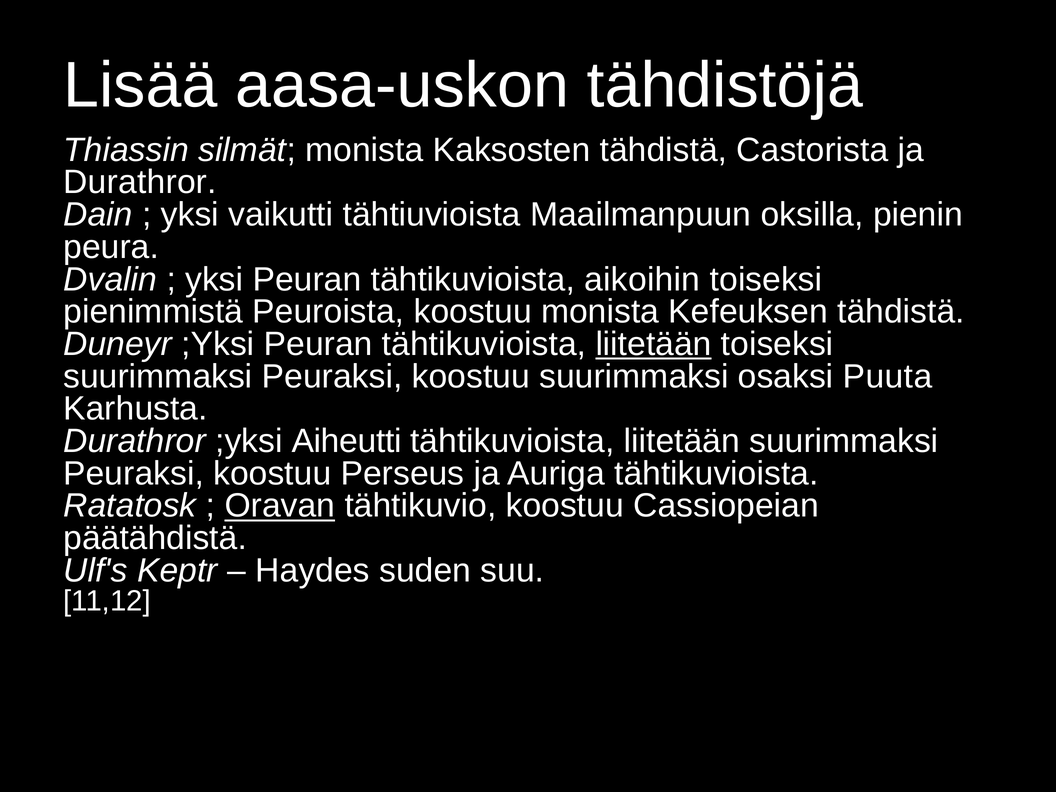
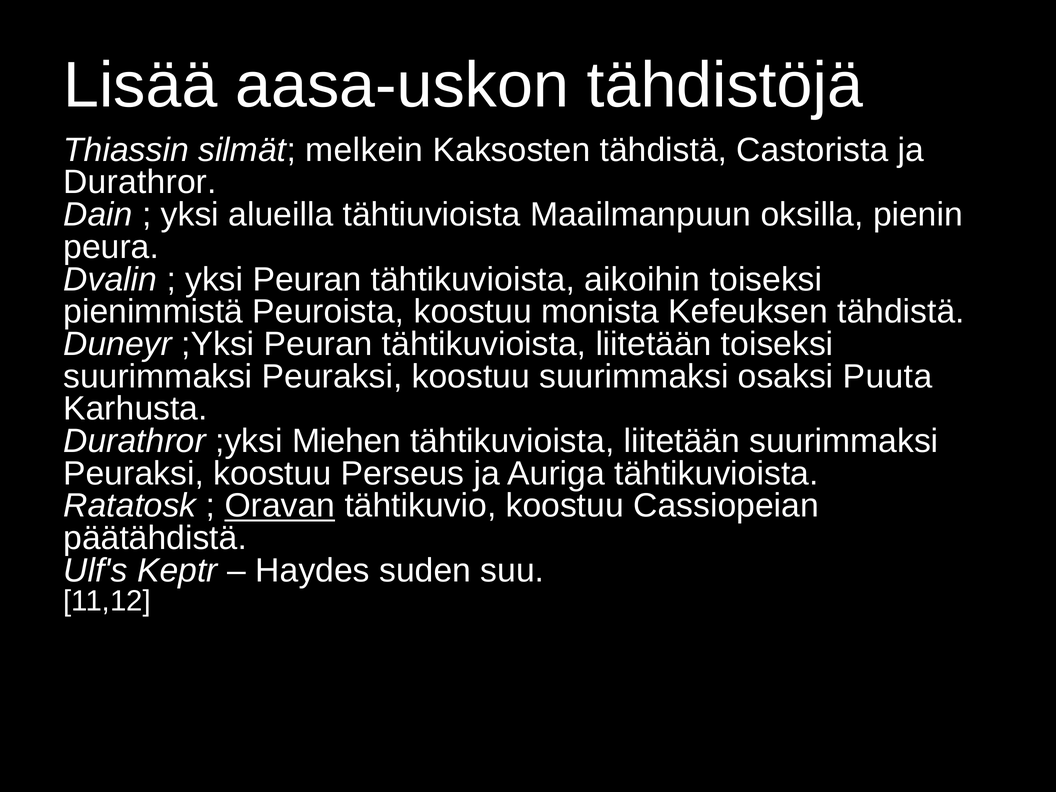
silmät monista: monista -> melkein (364, 150)
vaikutti: vaikutti -> alueilla (281, 215)
liitetään underline: present -> none (654, 344)
Aiheutti: Aiheutti -> Miehen (347, 441)
